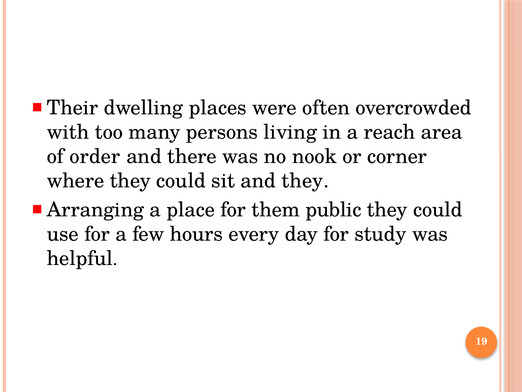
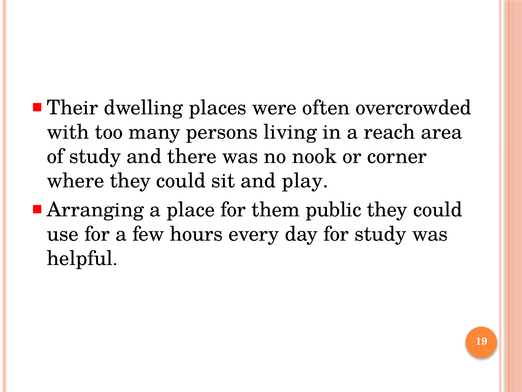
of order: order -> study (95, 156)
and they: they -> play (305, 181)
